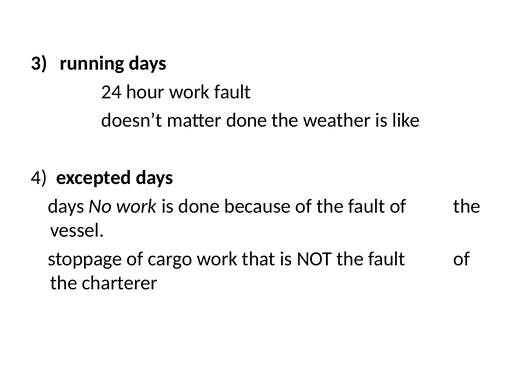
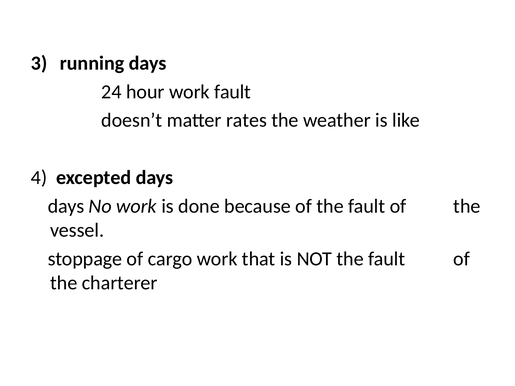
matter done: done -> rates (246, 120)
